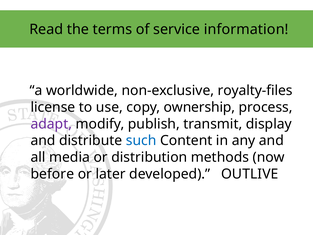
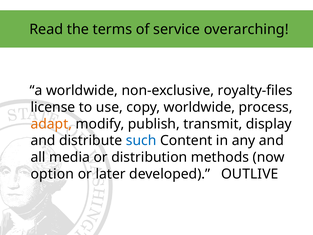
information: information -> overarching (246, 29)
copy ownership: ownership -> worldwide (199, 107)
adapt colour: purple -> orange (51, 124)
before: before -> option (52, 174)
